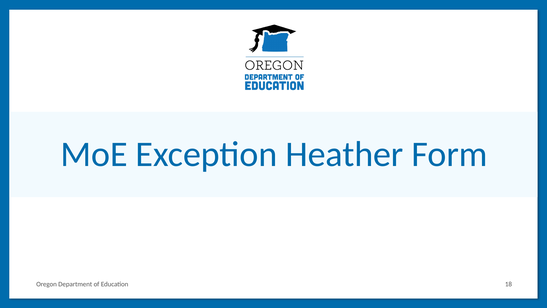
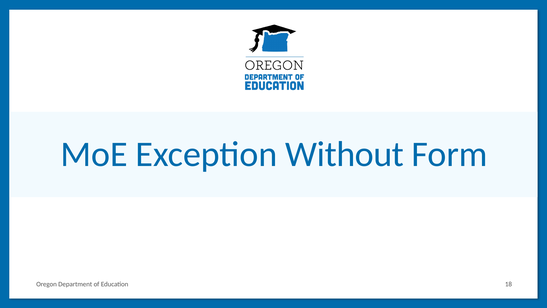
Heather: Heather -> Without (345, 154)
